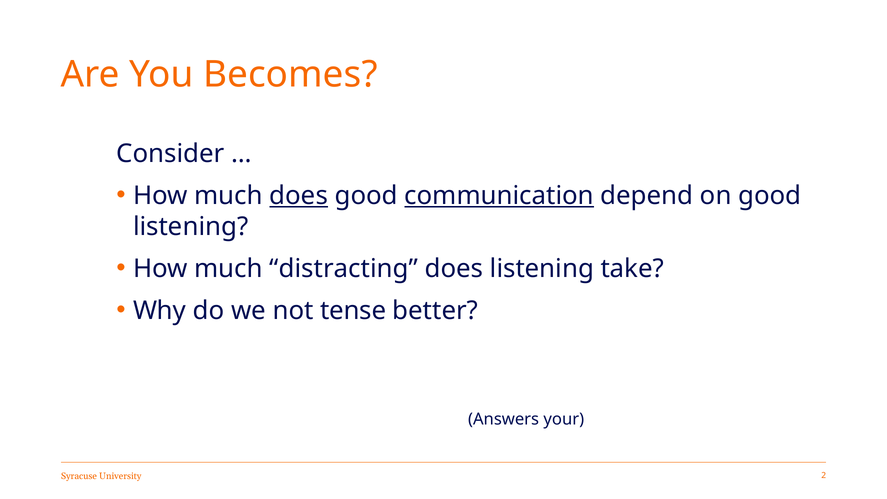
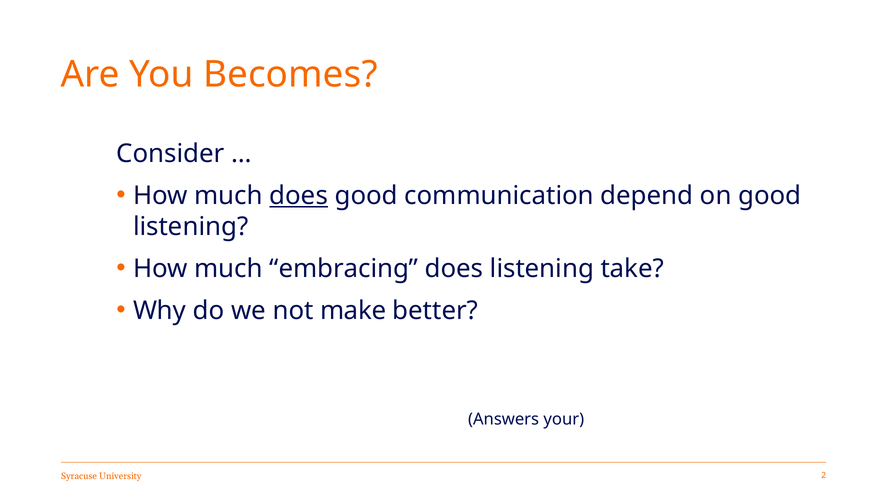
communication underline: present -> none (499, 196)
distracting: distracting -> embracing (344, 269)
tense: tense -> make (353, 311)
